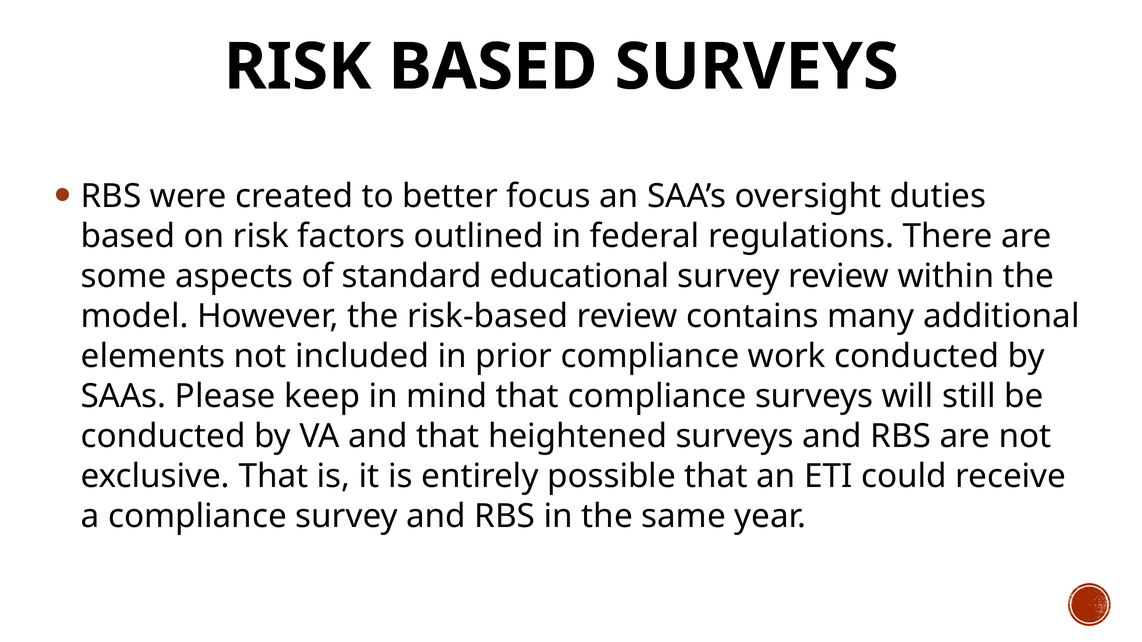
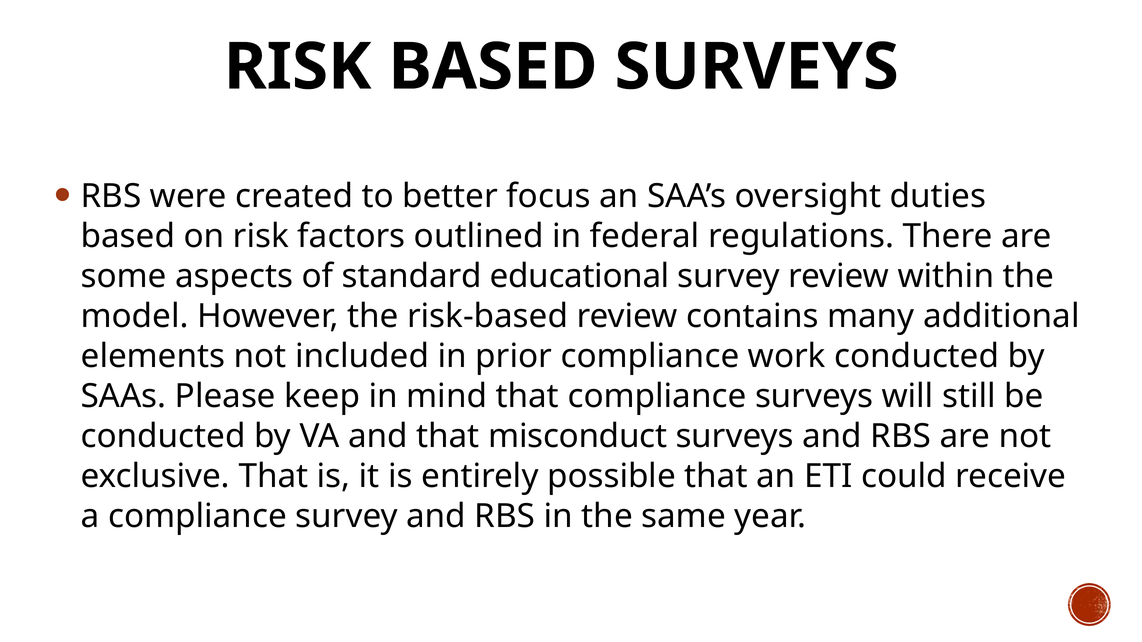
heightened: heightened -> misconduct (578, 437)
